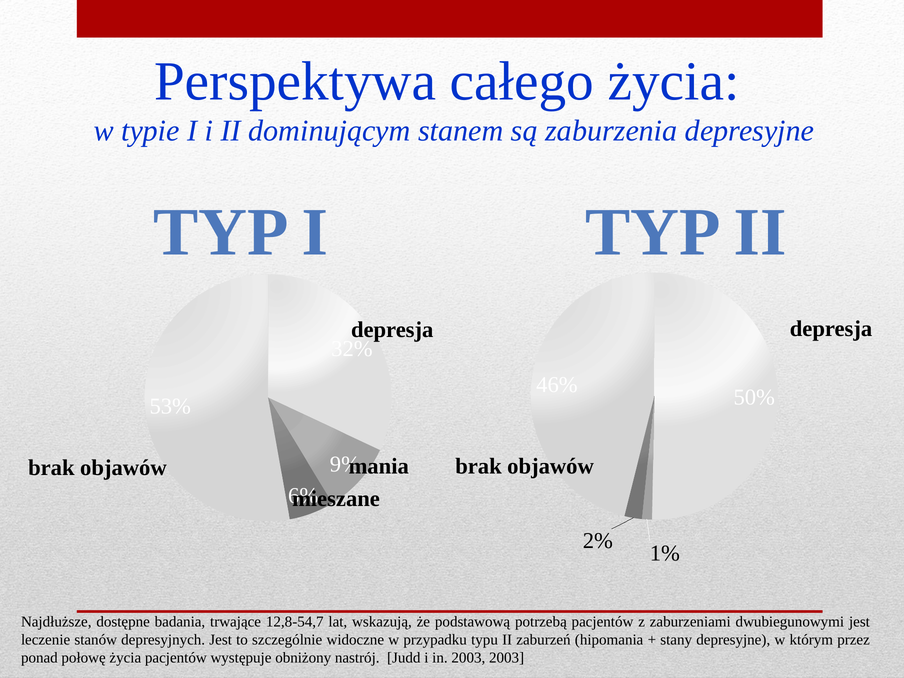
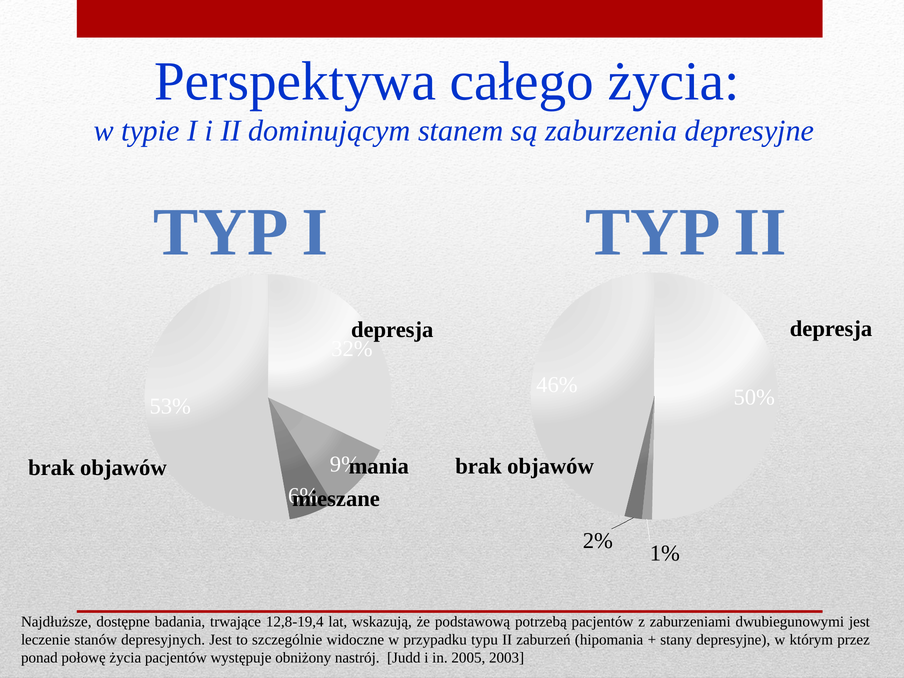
12,8-54,7: 12,8-54,7 -> 12,8-19,4 (295, 622)
in 2003: 2003 -> 2005 (468, 658)
